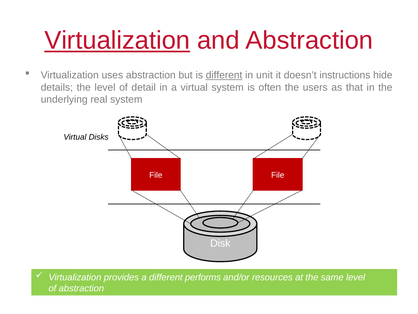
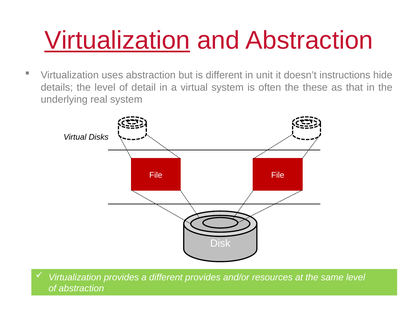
different underline: present -> none (224, 75)
users: users -> these (315, 87)
different performs: performs -> provides (203, 277)
